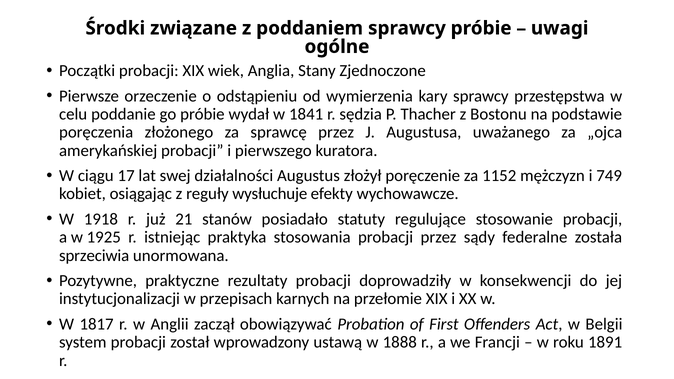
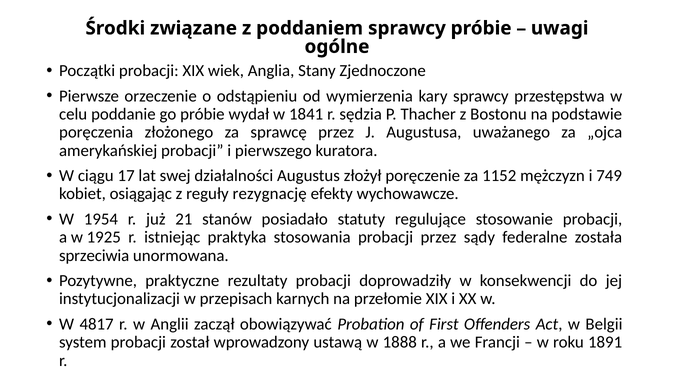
wysłuchuje: wysłuchuje -> rezygnację (270, 194)
1918: 1918 -> 1954 (101, 219)
1817: 1817 -> 4817 (97, 324)
